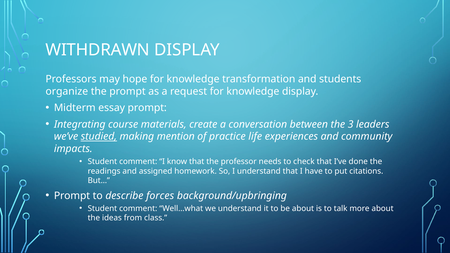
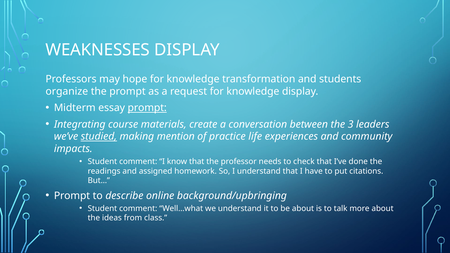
WITHDRAWN: WITHDRAWN -> WEAKNESSES (98, 50)
prompt underline: none -> present (147, 108)
forces: forces -> online (160, 196)
